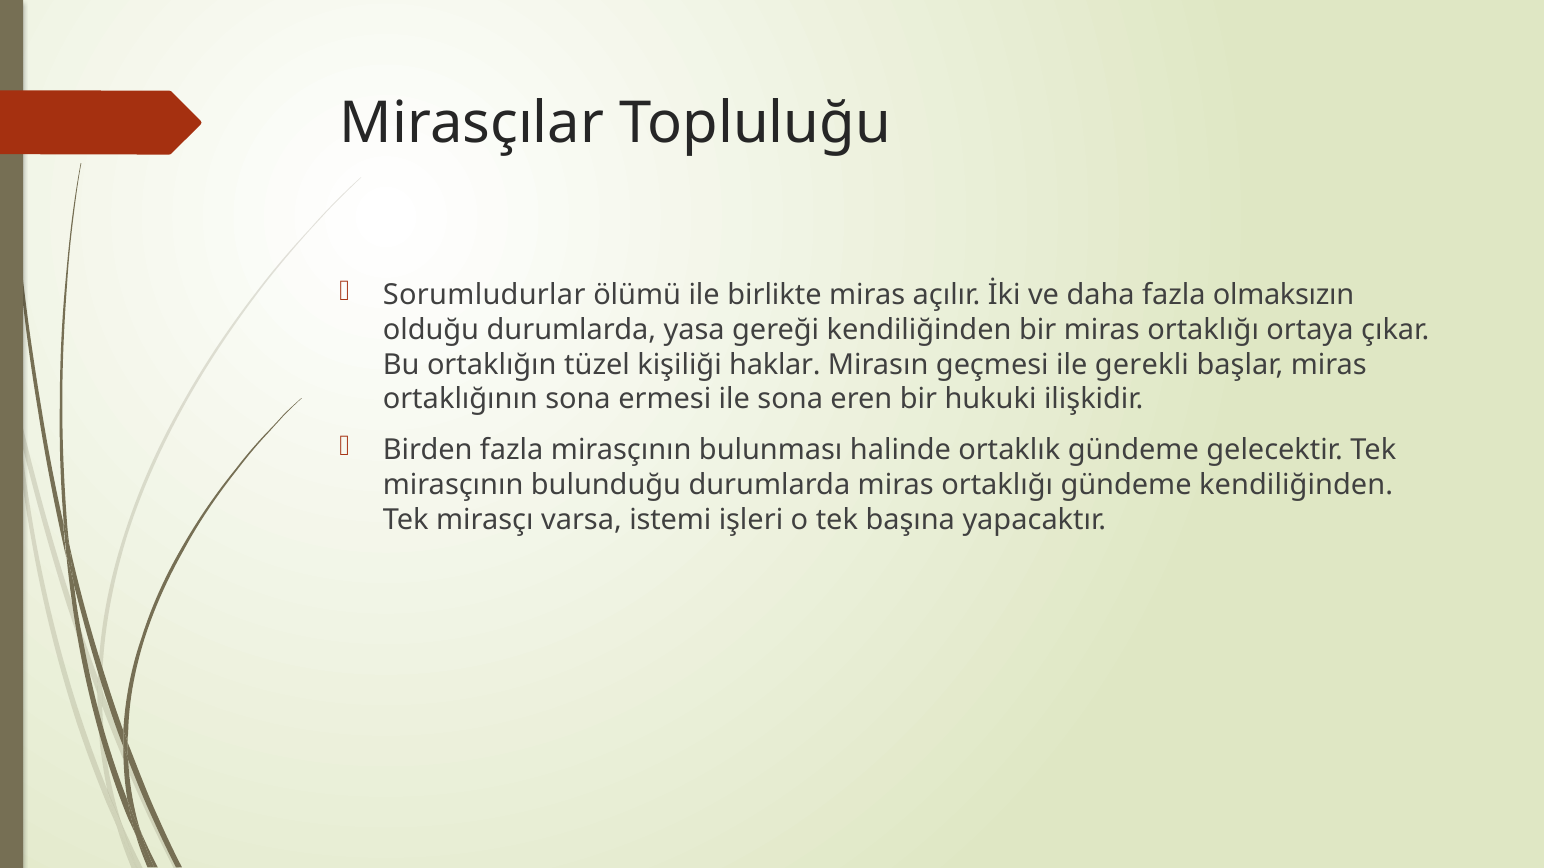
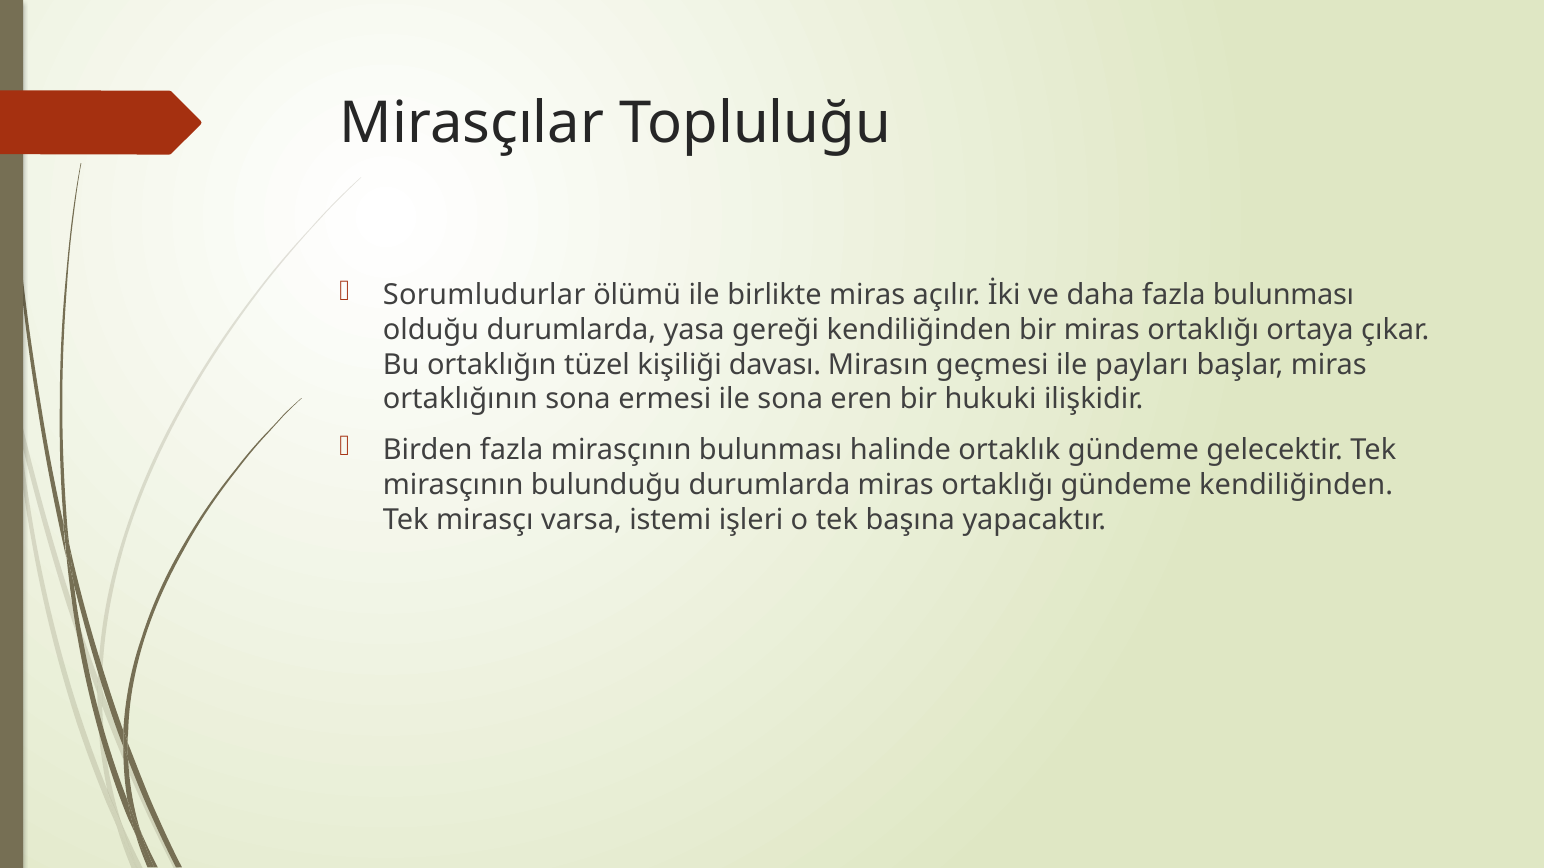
fazla olmaksızın: olmaksızın -> bulunması (1284, 295)
haklar: haklar -> davası (775, 365)
gerekli: gerekli -> payları (1142, 365)
